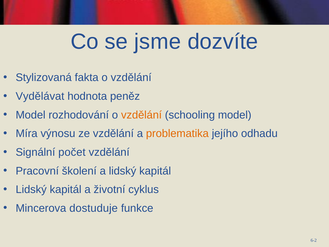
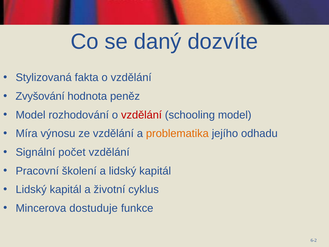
jsme: jsme -> daný (158, 42)
Vydělávat: Vydělávat -> Zvyšování (40, 96)
vzdělání colour: orange -> red (141, 115)
